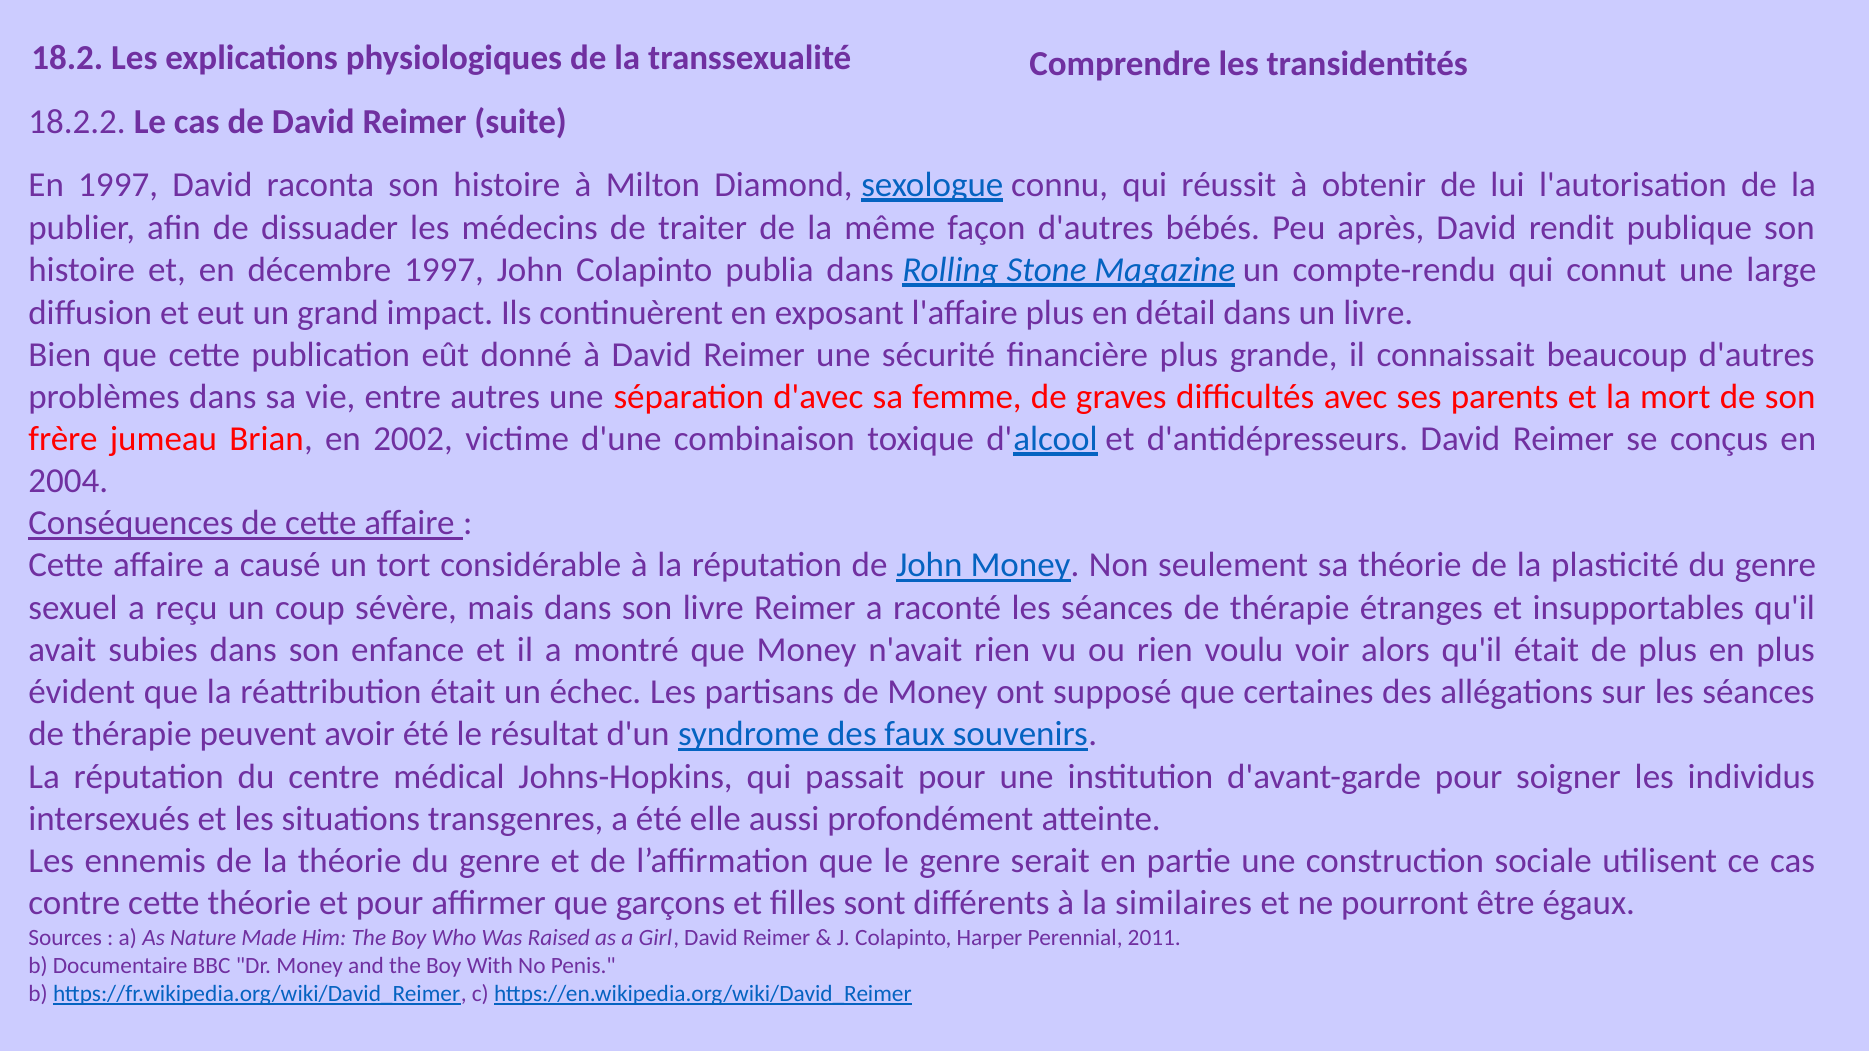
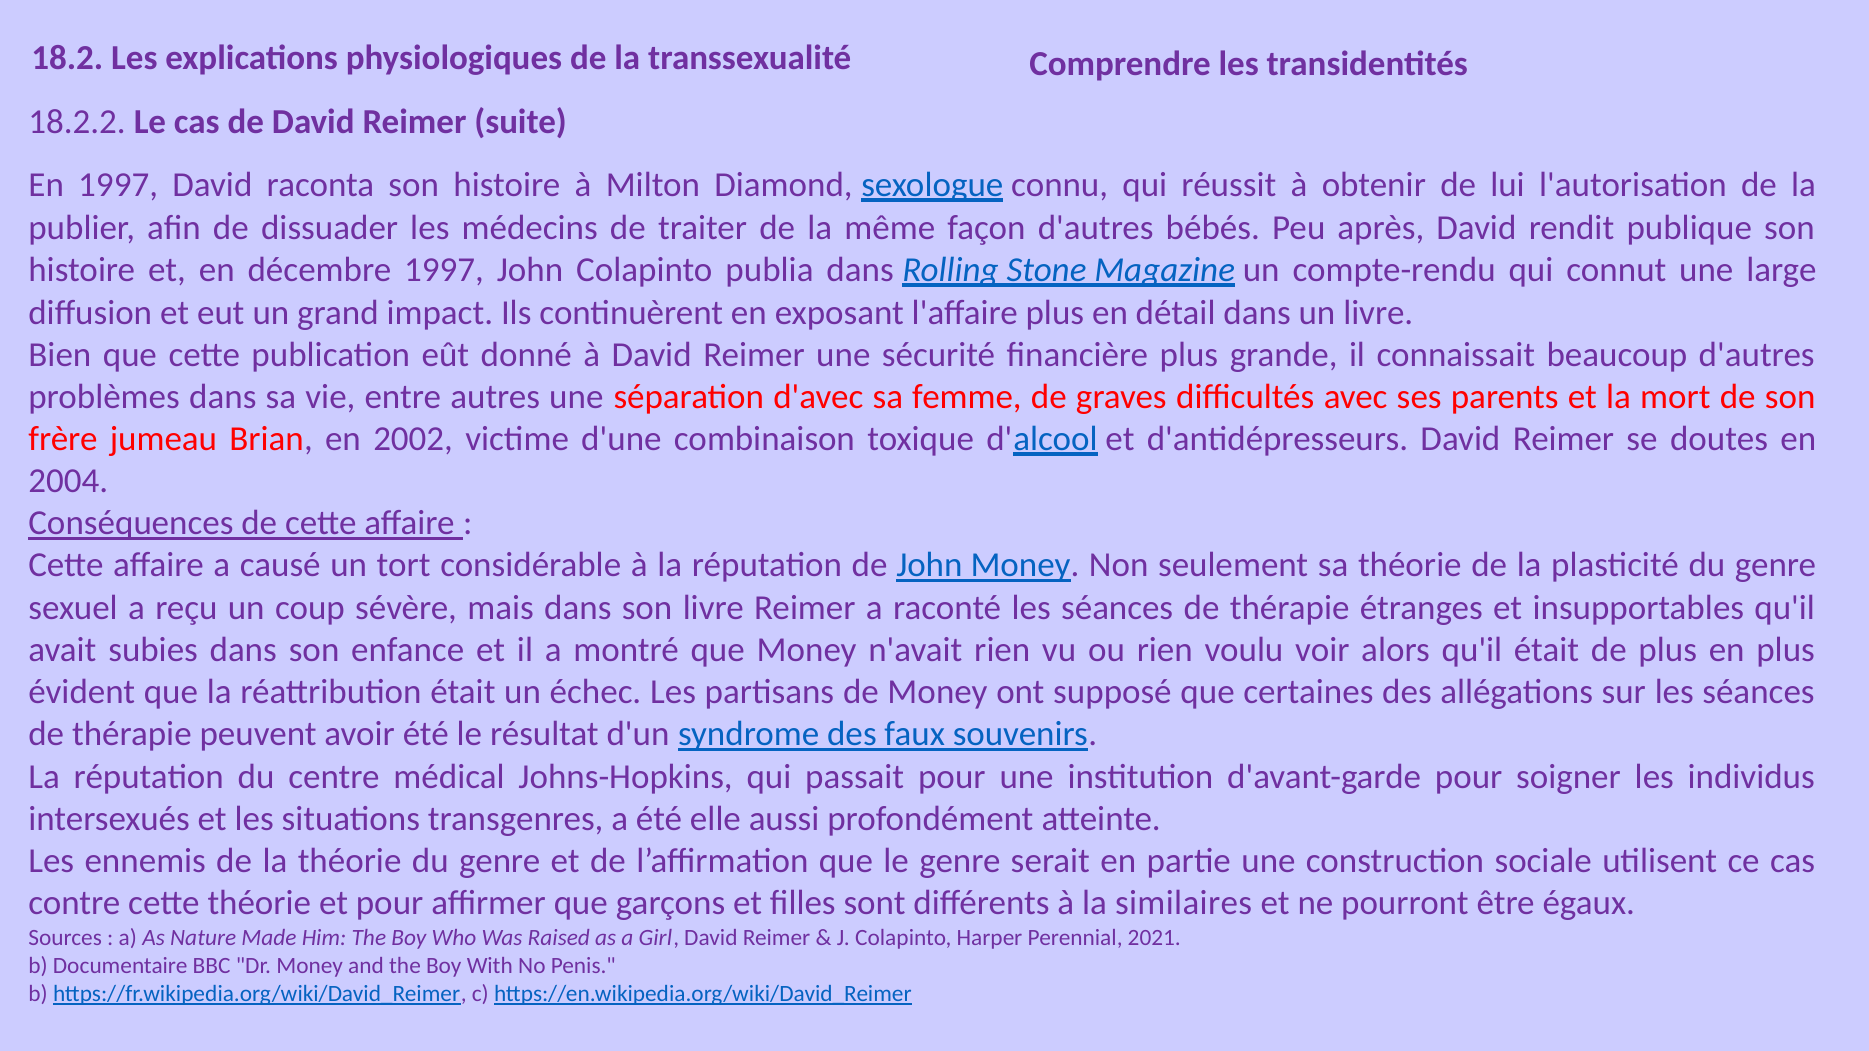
conçus: conçus -> doutes (1719, 439)
2011: 2011 -> 2021 (1154, 938)
